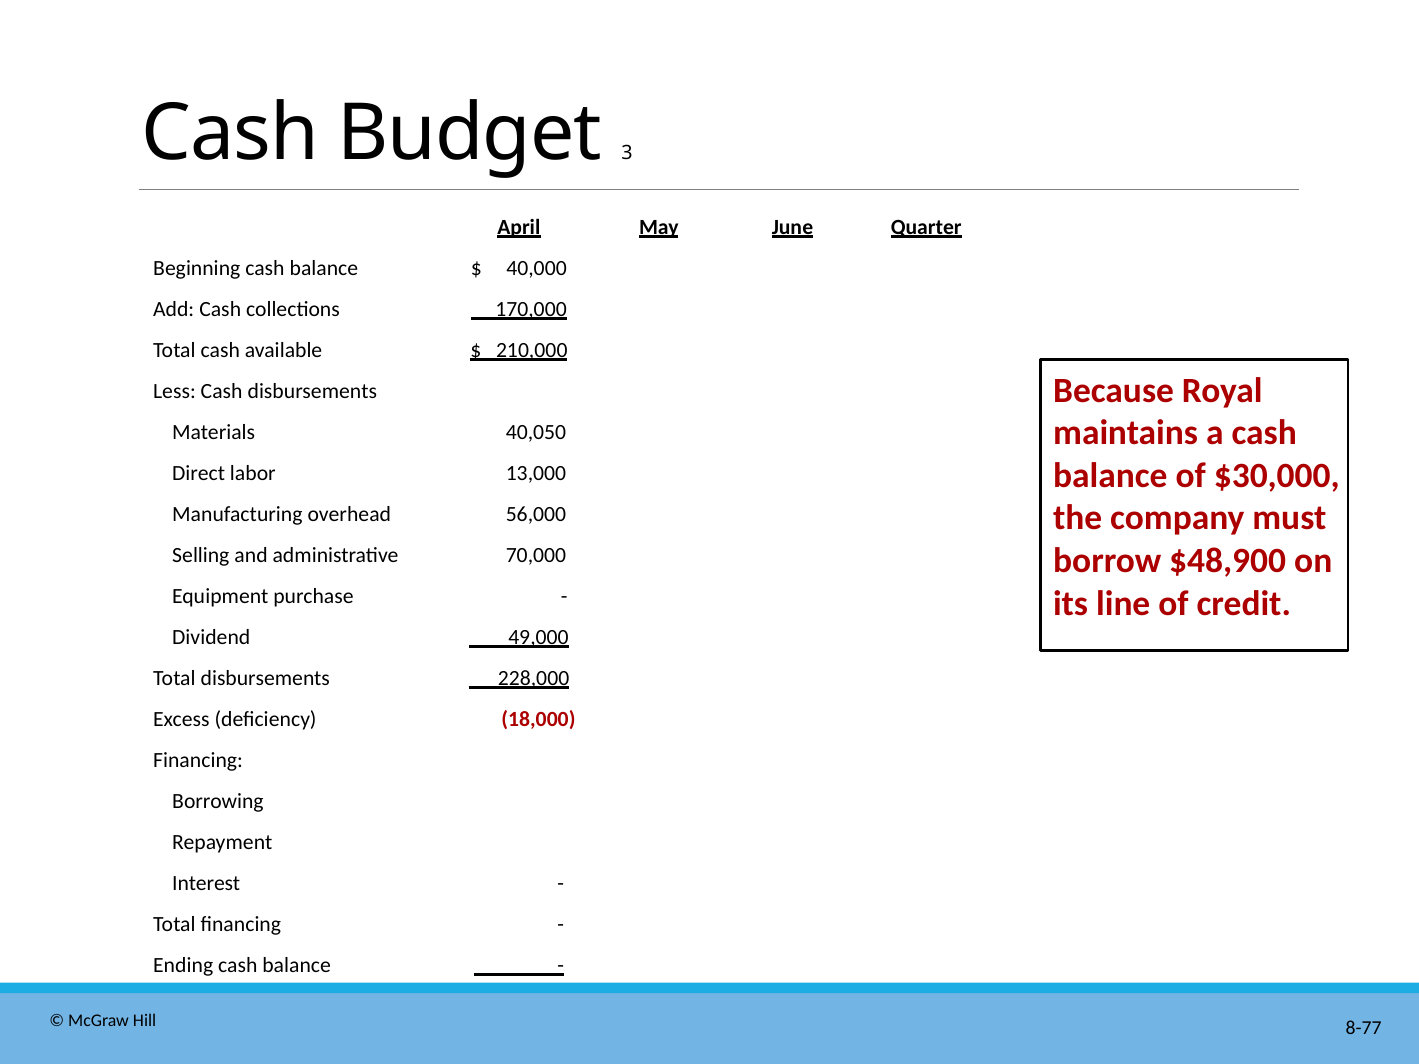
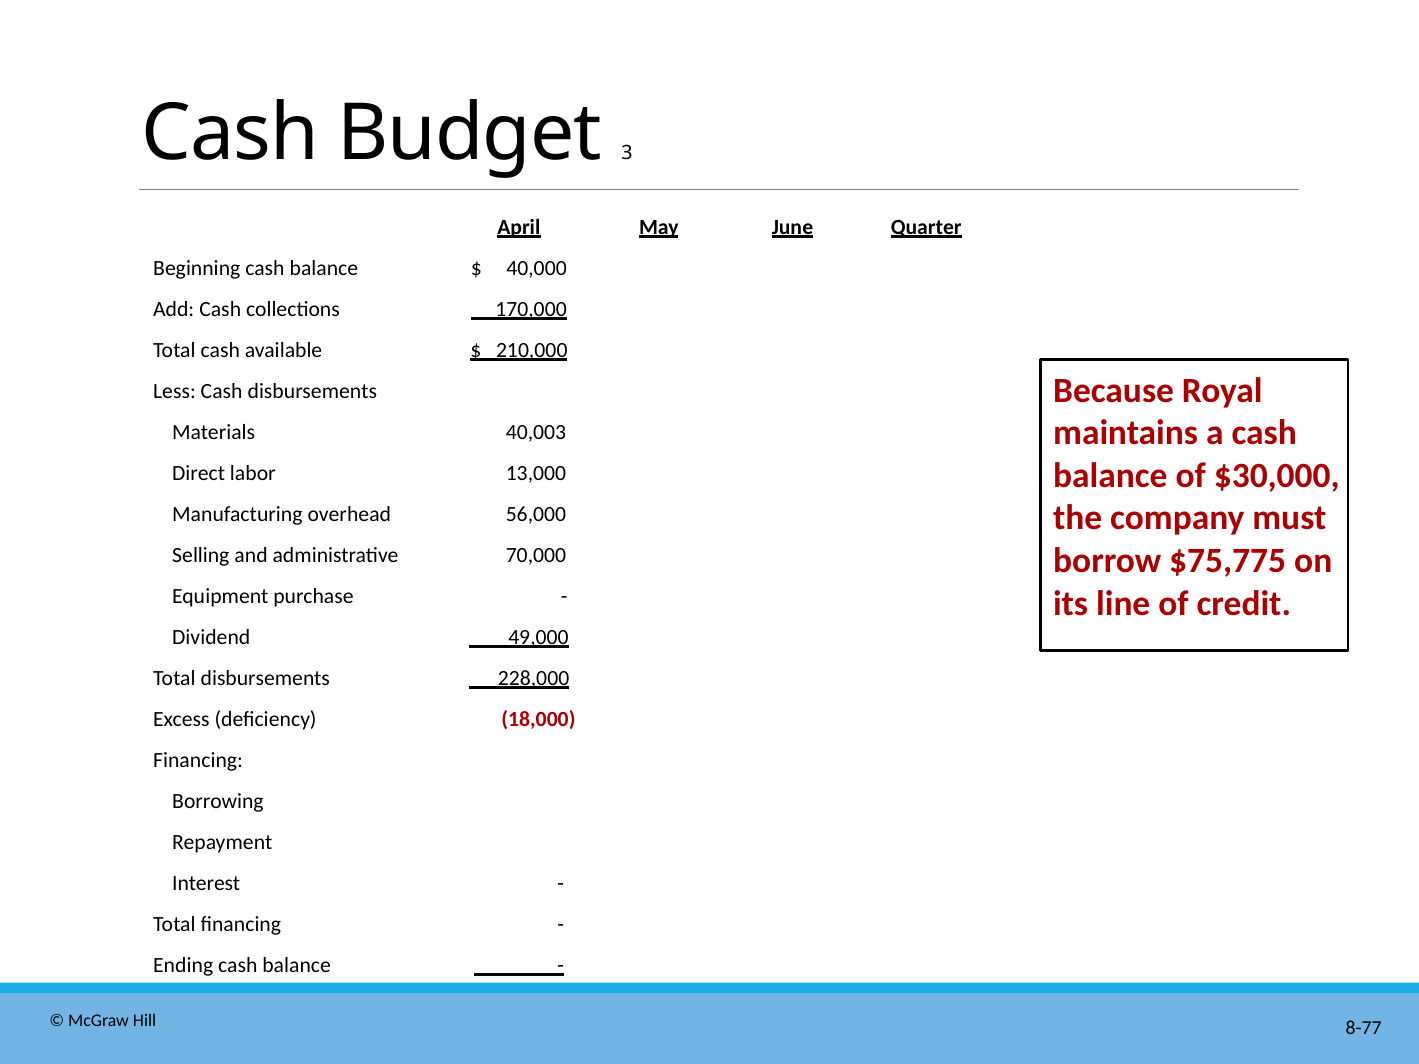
40,050: 40,050 -> 40,003 (536, 432)
$48,900: $48,900 -> $75,775 (1228, 561)
